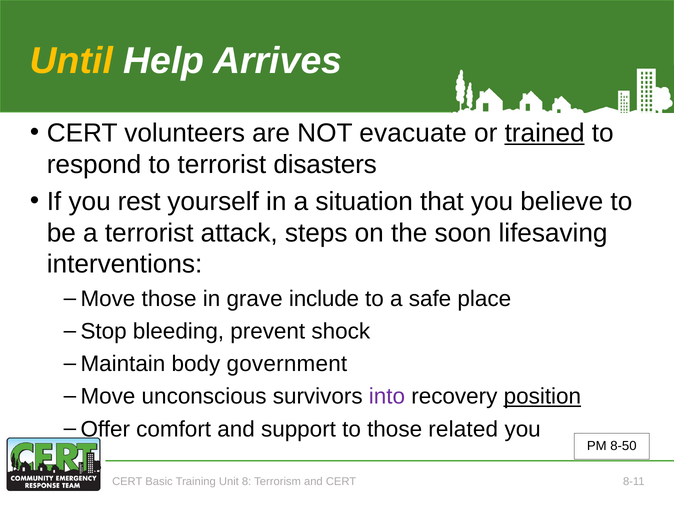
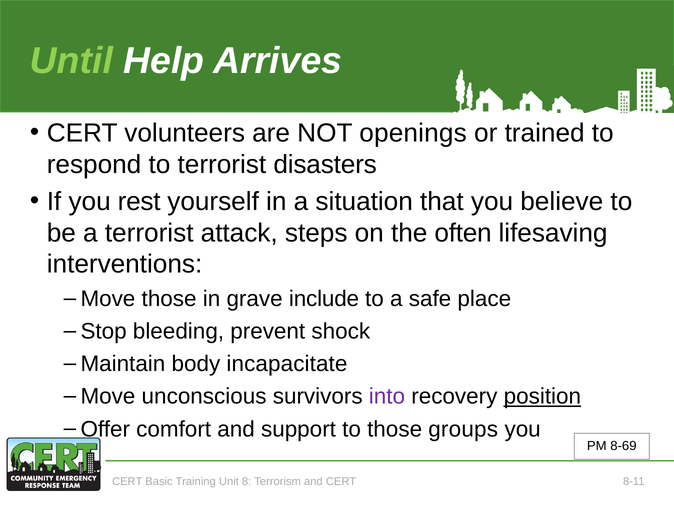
Until colour: yellow -> light green (71, 61)
evacuate: evacuate -> openings (413, 133)
trained underline: present -> none (545, 133)
soon: soon -> often (463, 233)
government: government -> incapacitate (287, 364)
related: related -> groups (463, 430)
8-50: 8-50 -> 8-69 (623, 447)
